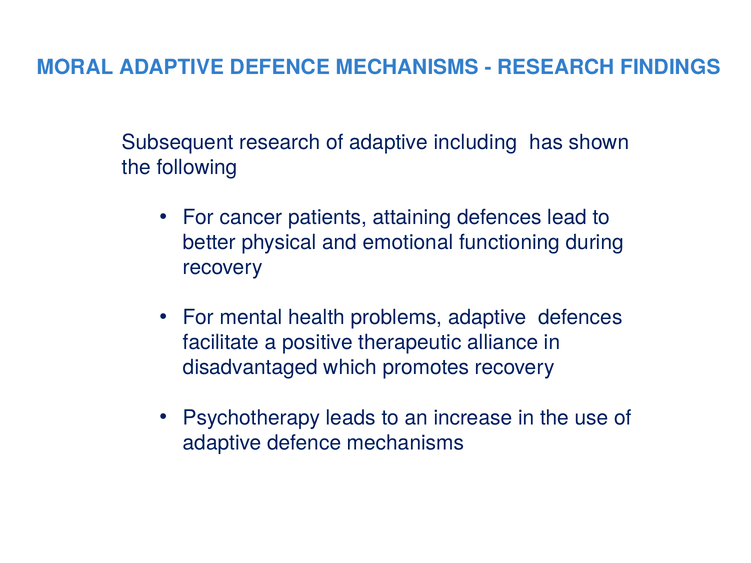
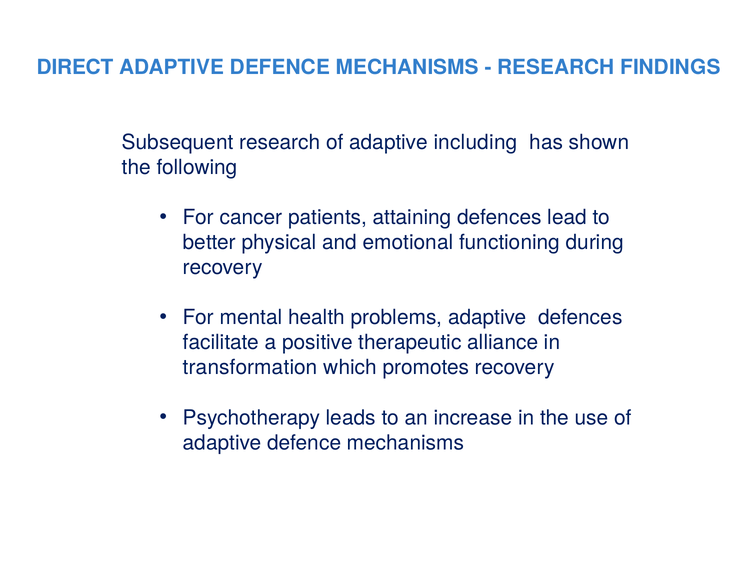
MORAL: MORAL -> DIRECT (75, 67)
disadvantaged: disadvantaged -> transformation (250, 368)
